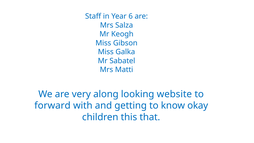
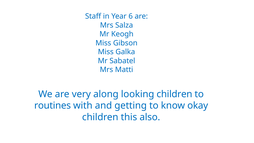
looking website: website -> children (174, 94)
forward: forward -> routines (53, 106)
that: that -> also (150, 117)
